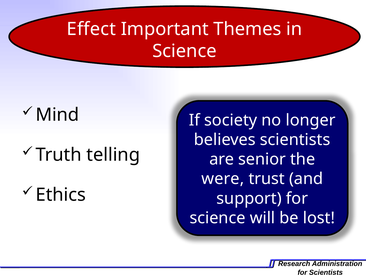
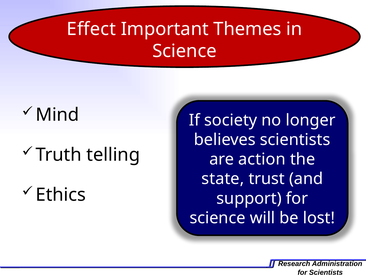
senior: senior -> action (262, 159)
were: were -> state (223, 178)
